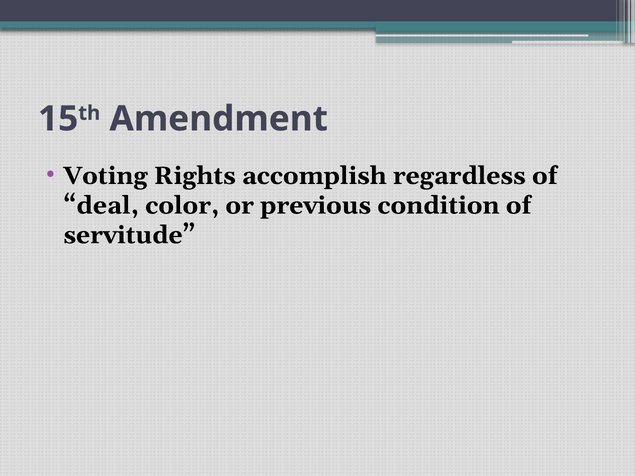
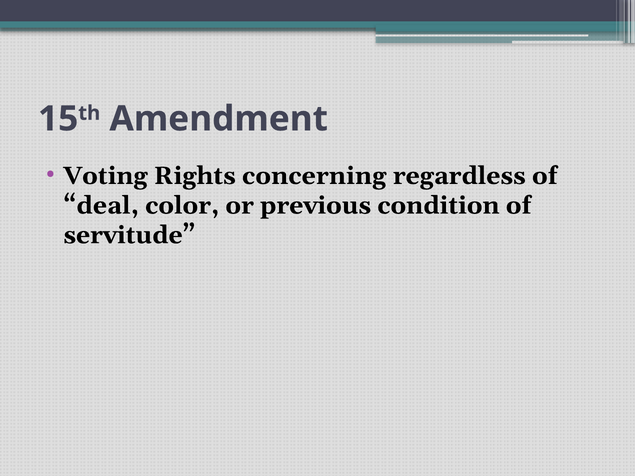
accomplish: accomplish -> concerning (314, 176)
